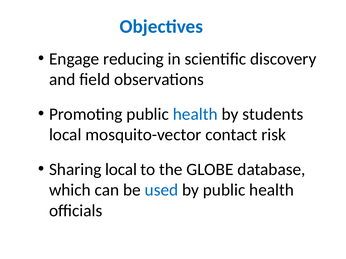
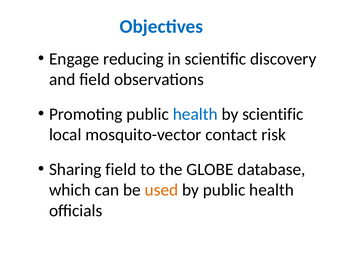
by students: students -> scientific (273, 114)
Sharing local: local -> field (121, 170)
used colour: blue -> orange (161, 190)
